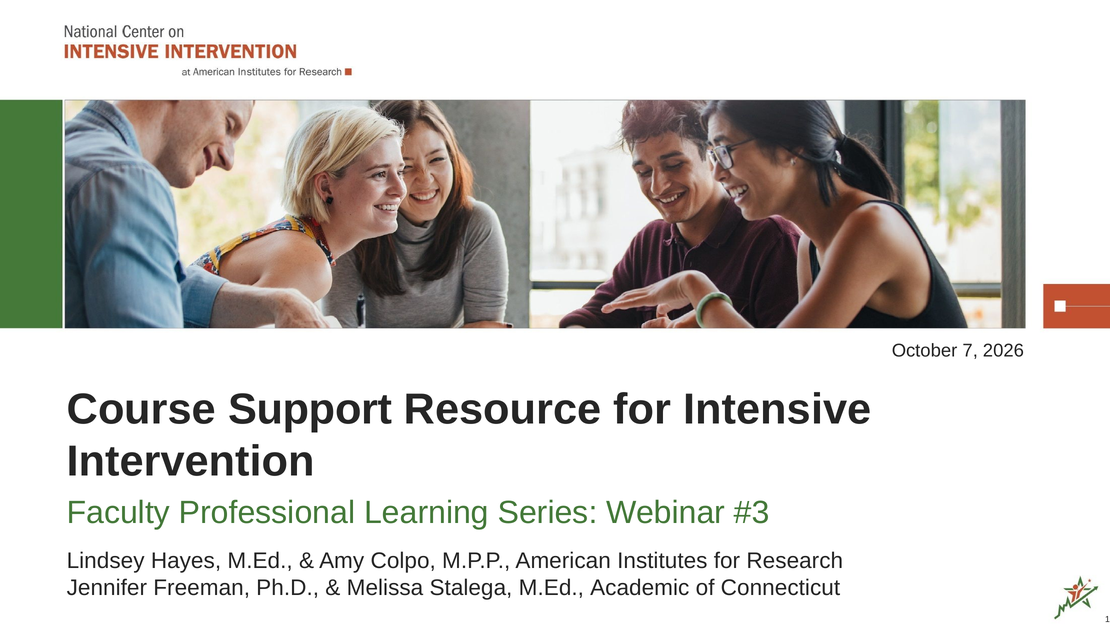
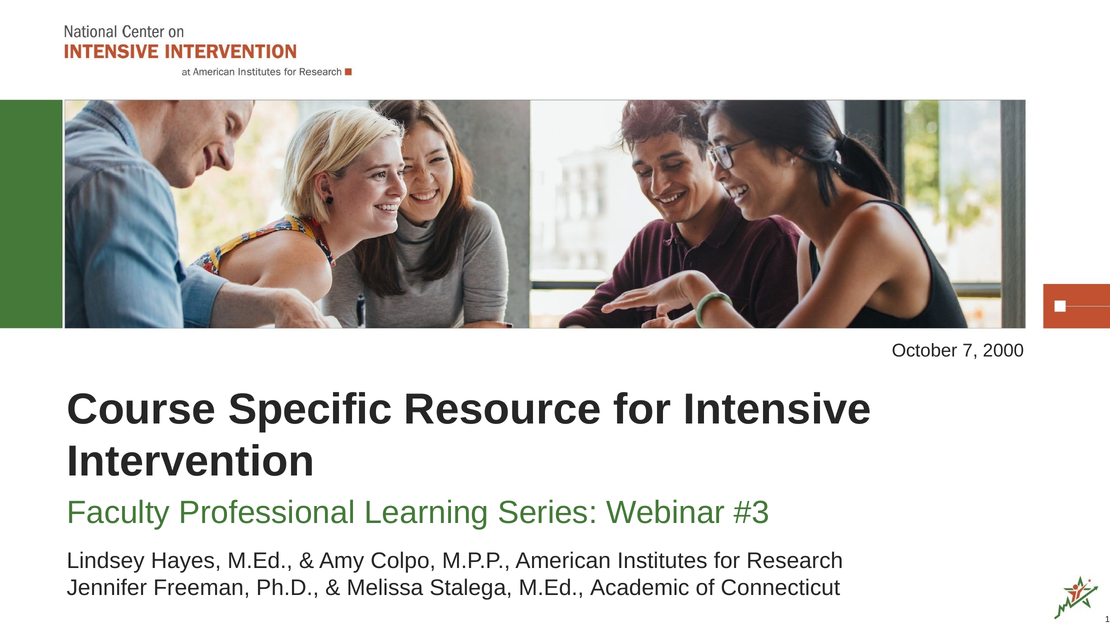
2026: 2026 -> 2000 (1003, 351)
Support: Support -> Specific (310, 410)
